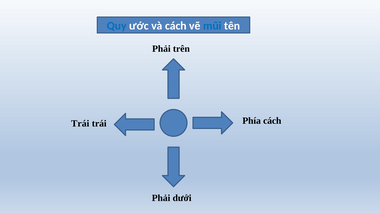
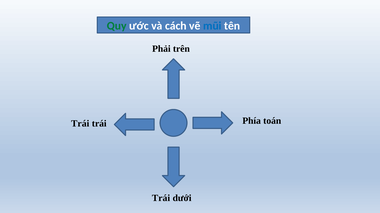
Quy colour: blue -> green (117, 26)
Phía cách: cách -> toán (272, 121)
Phải: Phải -> Trái (161, 199)
